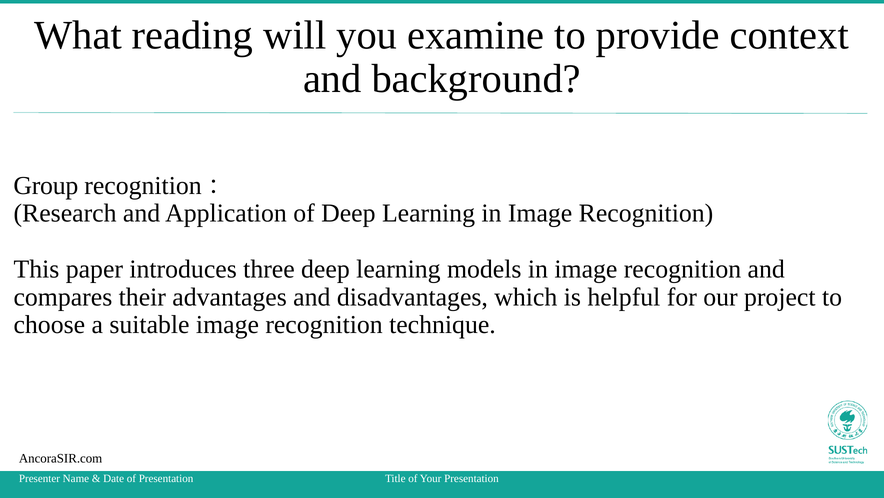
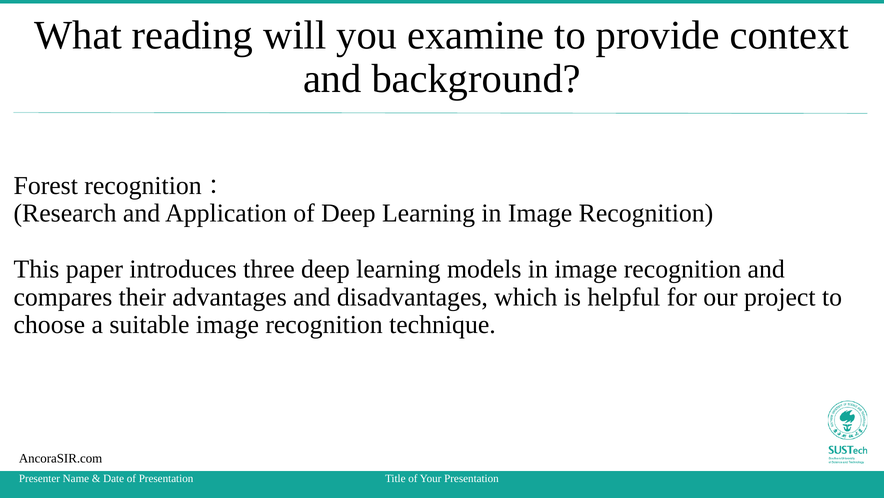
Group: Group -> Forest (46, 185)
